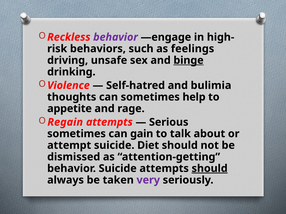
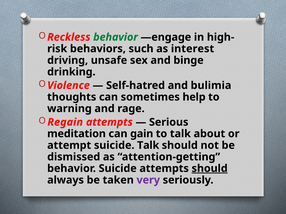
behavior colour: purple -> green (116, 37)
feelings: feelings -> interest (193, 49)
binge underline: present -> none (189, 60)
appetite: appetite -> warning (69, 109)
sometimes: sometimes -> meditation (77, 134)
suicide Diet: Diet -> Talk (148, 146)
